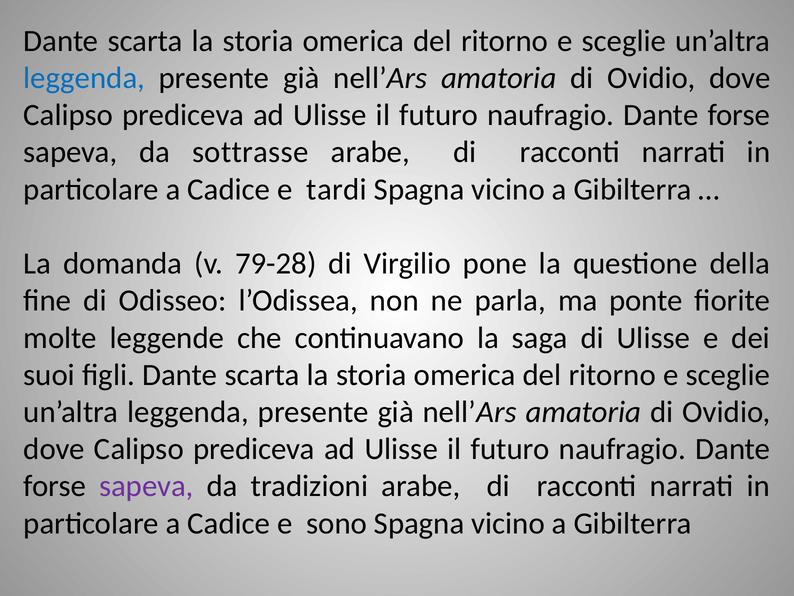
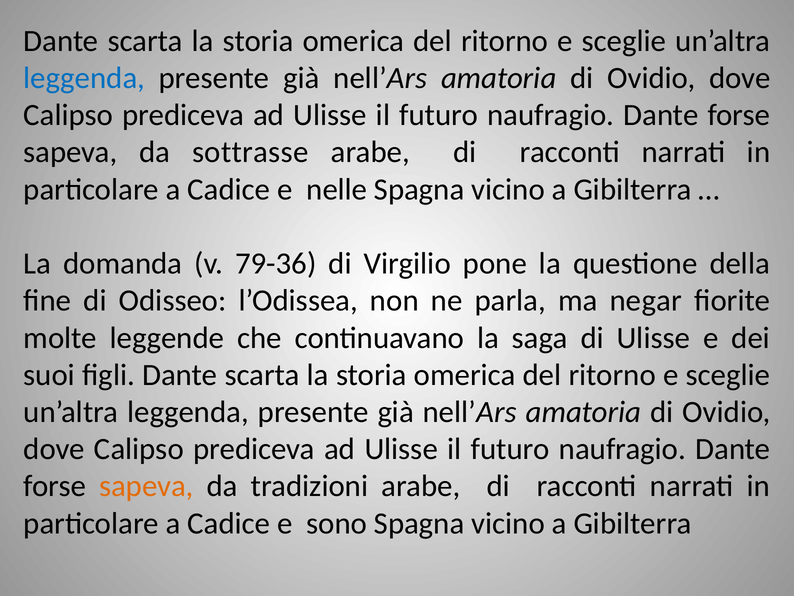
tardi: tardi -> nelle (337, 189)
79-28: 79-28 -> 79-36 (276, 263)
ponte: ponte -> negar (646, 300)
sapeva colour: purple -> orange (146, 486)
